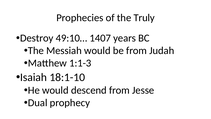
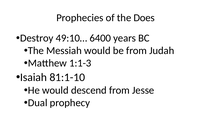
Truly: Truly -> Does (144, 18)
1407: 1407 -> 6400 (100, 38)
18:1-10: 18:1-10 -> 81:1-10 (67, 77)
